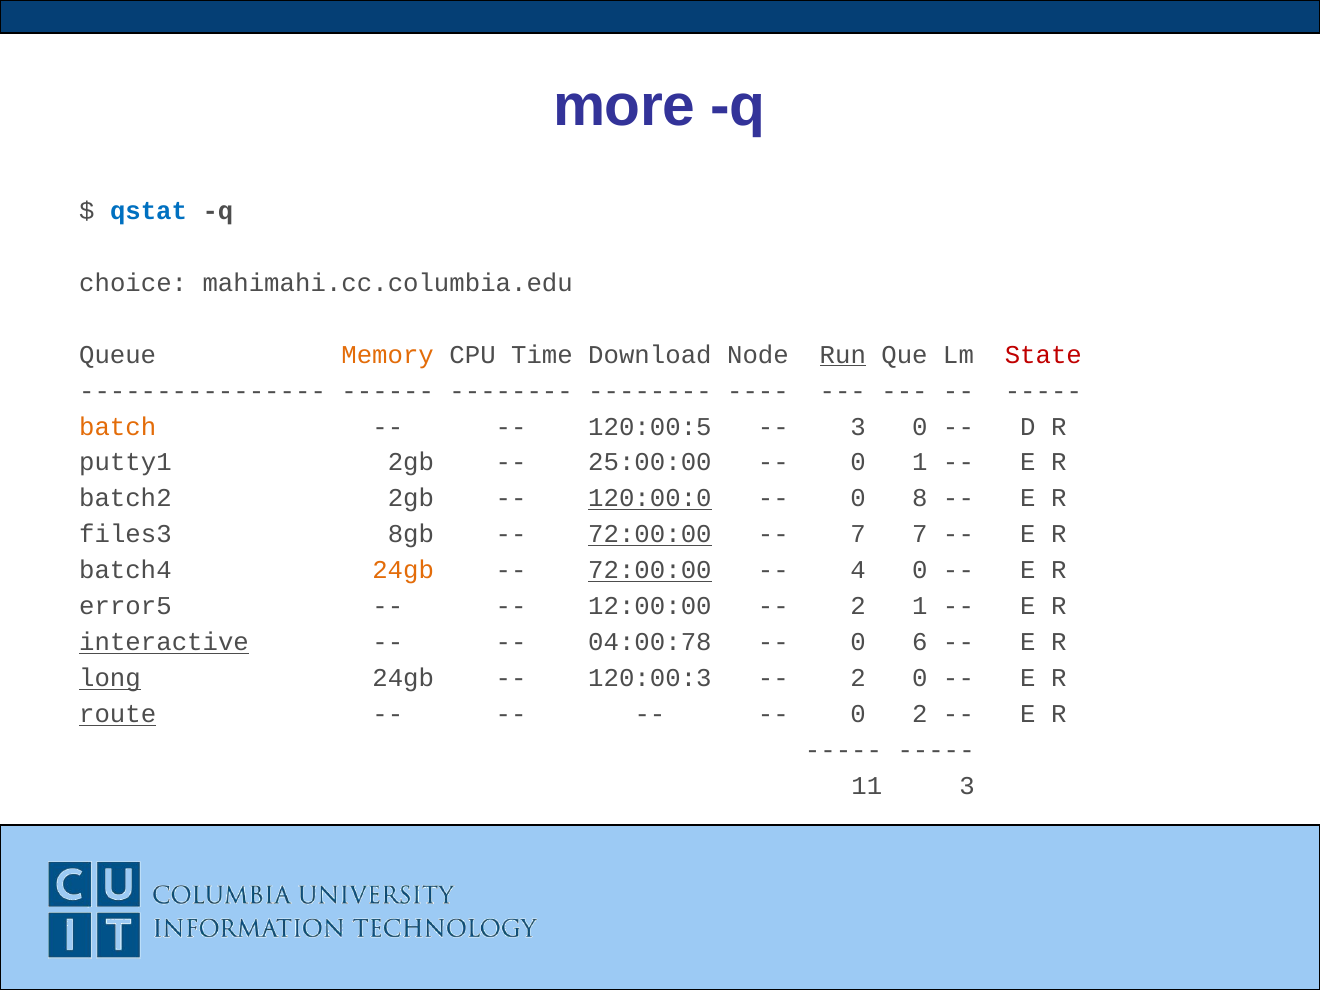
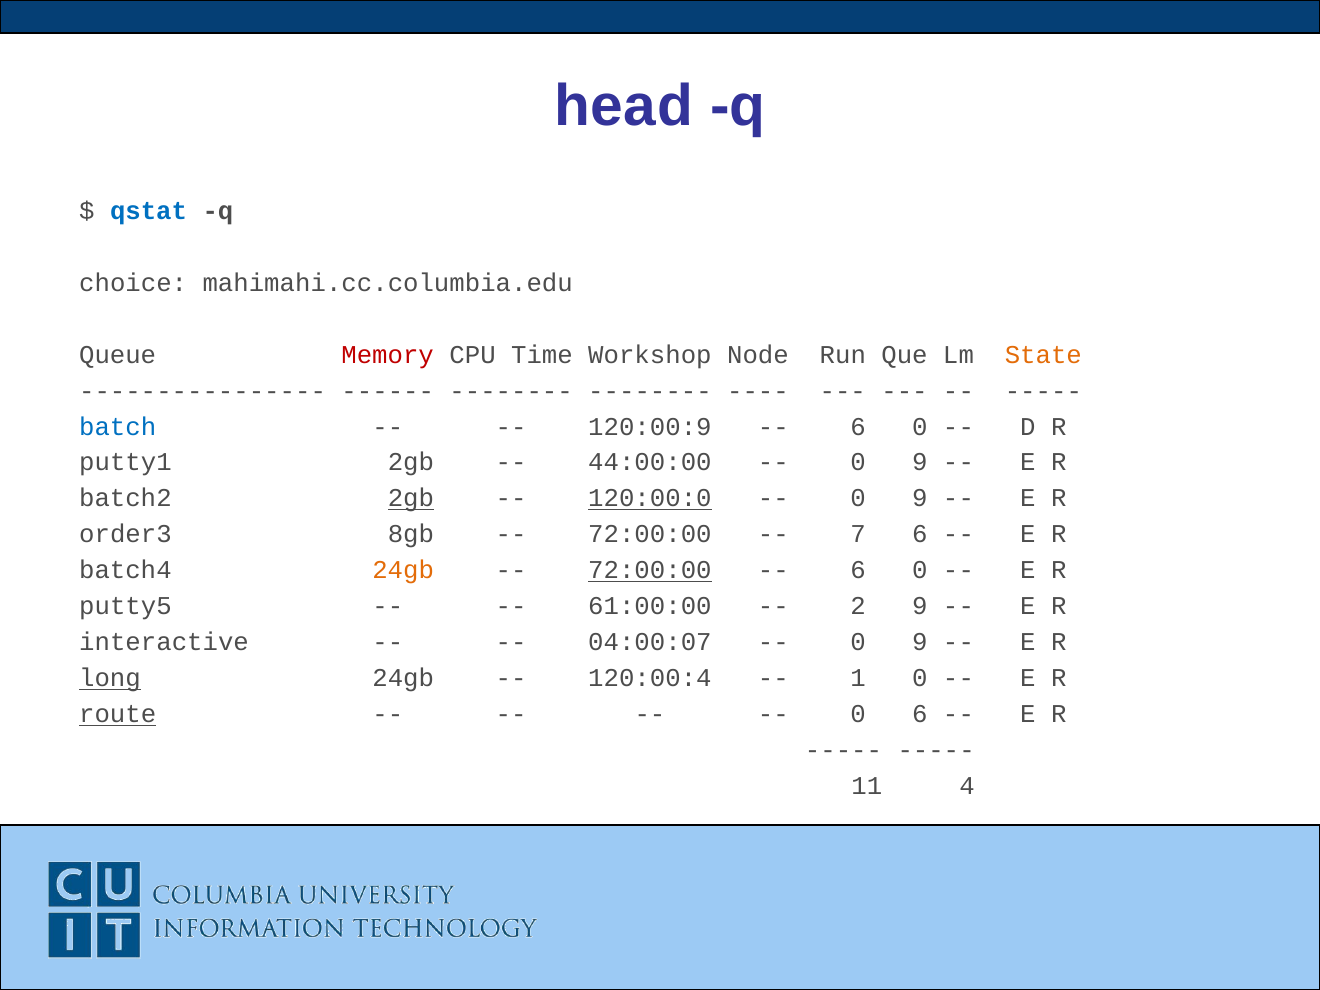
more: more -> head (624, 106)
Memory colour: orange -> red (388, 355)
Download: Download -> Workshop (650, 355)
Run underline: present -> none (843, 355)
State colour: red -> orange (1043, 355)
batch colour: orange -> blue (118, 427)
120:00:5: 120:00:5 -> 120:00:9 (650, 427)
3: 3 -> 6 (858, 427)
25:00:00: 25:00:00 -> 44:00:00 (650, 463)
1: 1 -> 9 (920, 463)
2gb underline: none -> present (411, 498)
8: 8 -> 9 (920, 498)
files3: files3 -> order3 (125, 534)
72:00:00 underline: present -> none (650, 534)
7 7: 7 -> 6 (920, 534)
4: 4 -> 6 (858, 570)
error5: error5 -> putty5 (125, 606)
12:00:00: 12:00:00 -> 61:00:00 (650, 606)
2 1: 1 -> 9 (920, 606)
interactive underline: present -> none (164, 642)
04:00:78: 04:00:78 -> 04:00:07 (650, 642)
6: 6 -> 9 (920, 642)
120:00:3: 120:00:3 -> 120:00:4 (650, 678)
2: 2 -> 1 (858, 678)
0 2: 2 -> 6 (920, 714)
11 3: 3 -> 4 (967, 786)
